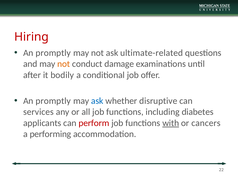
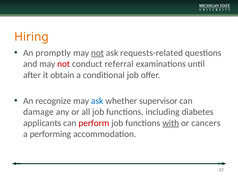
Hiring colour: red -> orange (32, 37)
not underline: none -> present (98, 53)
ultimate-related: ultimate-related -> requests-related (152, 53)
not colour: orange -> red (64, 64)
damage: damage -> referral (119, 64)
bodily: bodily -> obtain (62, 75)
promptly: promptly -> recognize (53, 101)
disruptive: disruptive -> supervisor (158, 101)
services: services -> damage (38, 112)
